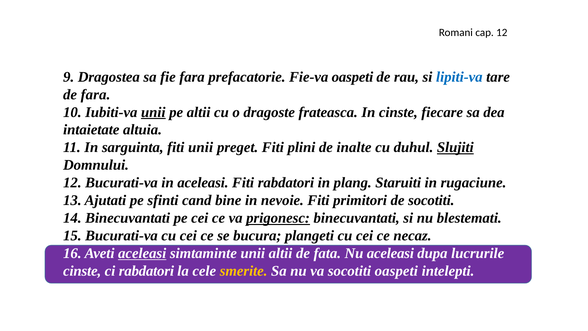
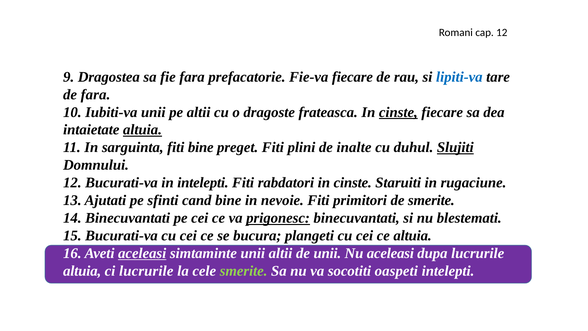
Fie-va oaspeti: oaspeti -> fiecare (352, 77)
unii underline: present -> none (153, 112)
cinste underline: none -> present (398, 112)
altuia underline: none -> present (142, 130)
fiti unii: unii -> bine (201, 147)
in aceleasi: aceleasi -> intelepti (203, 183)
rabdatori in plang: plang -> cinste (353, 183)
de socotiti: socotiti -> smerite (431, 200)
ce necaz: necaz -> altuia (413, 236)
de fata: fata -> unii (327, 253)
cinste: cinste -> altuia (82, 271)
ci rabdatori: rabdatori -> lucrurile (146, 271)
smerite colour: yellow -> light green (244, 271)
